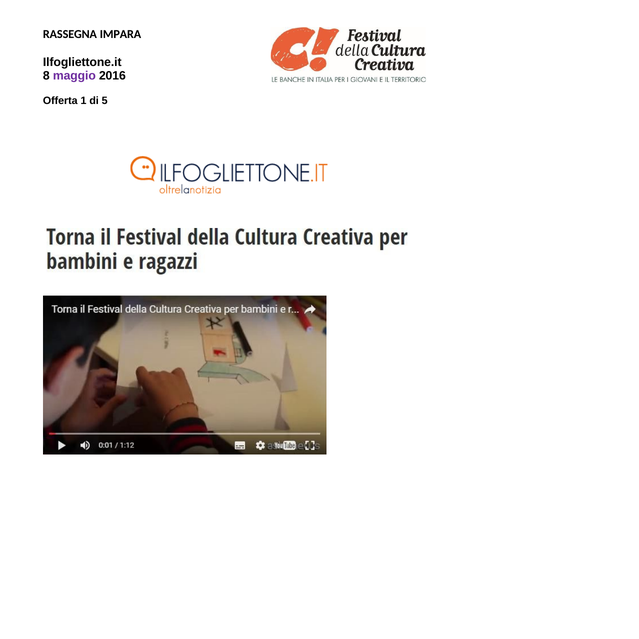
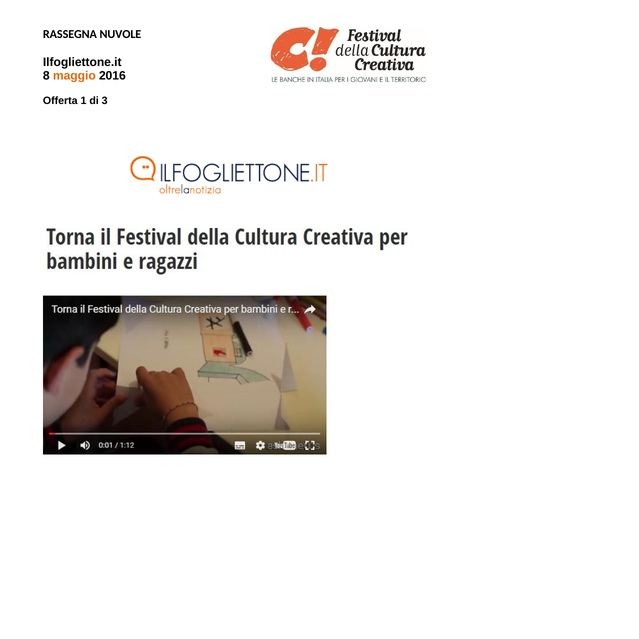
IMPARA: IMPARA -> NUVOLE (120, 34)
maggio colour: purple -> orange (74, 76)
5: 5 -> 3 (105, 101)
